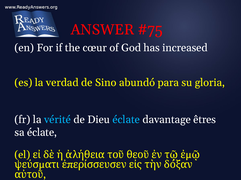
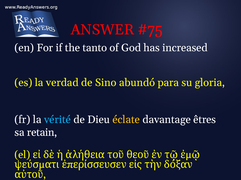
cœur: cœur -> tanto (95, 48)
éclate colour: light blue -> yellow (126, 120)
sa éclate: éclate -> retain (42, 133)
